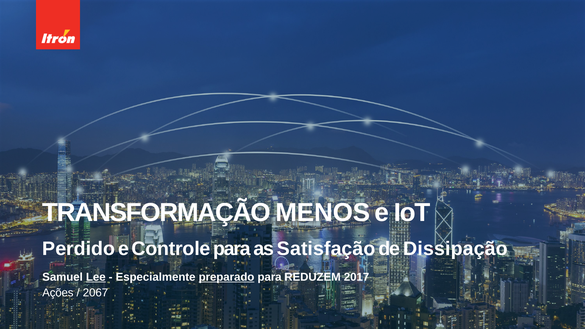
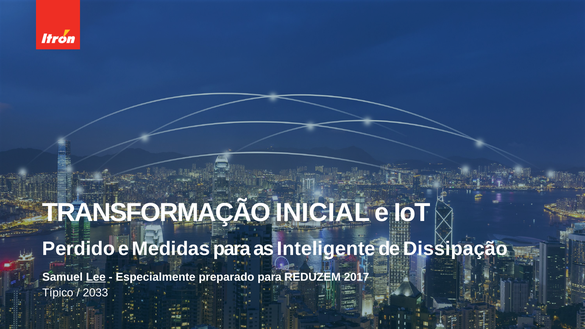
MENOS: MENOS -> INICIAL (323, 213)
Controle: Controle -> Medidas (171, 249)
Satisfação: Satisfação -> Inteligente (326, 249)
preparado underline: present -> none (226, 277)
Ações: Ações -> Típico (58, 293)
2067: 2067 -> 2033 (95, 293)
